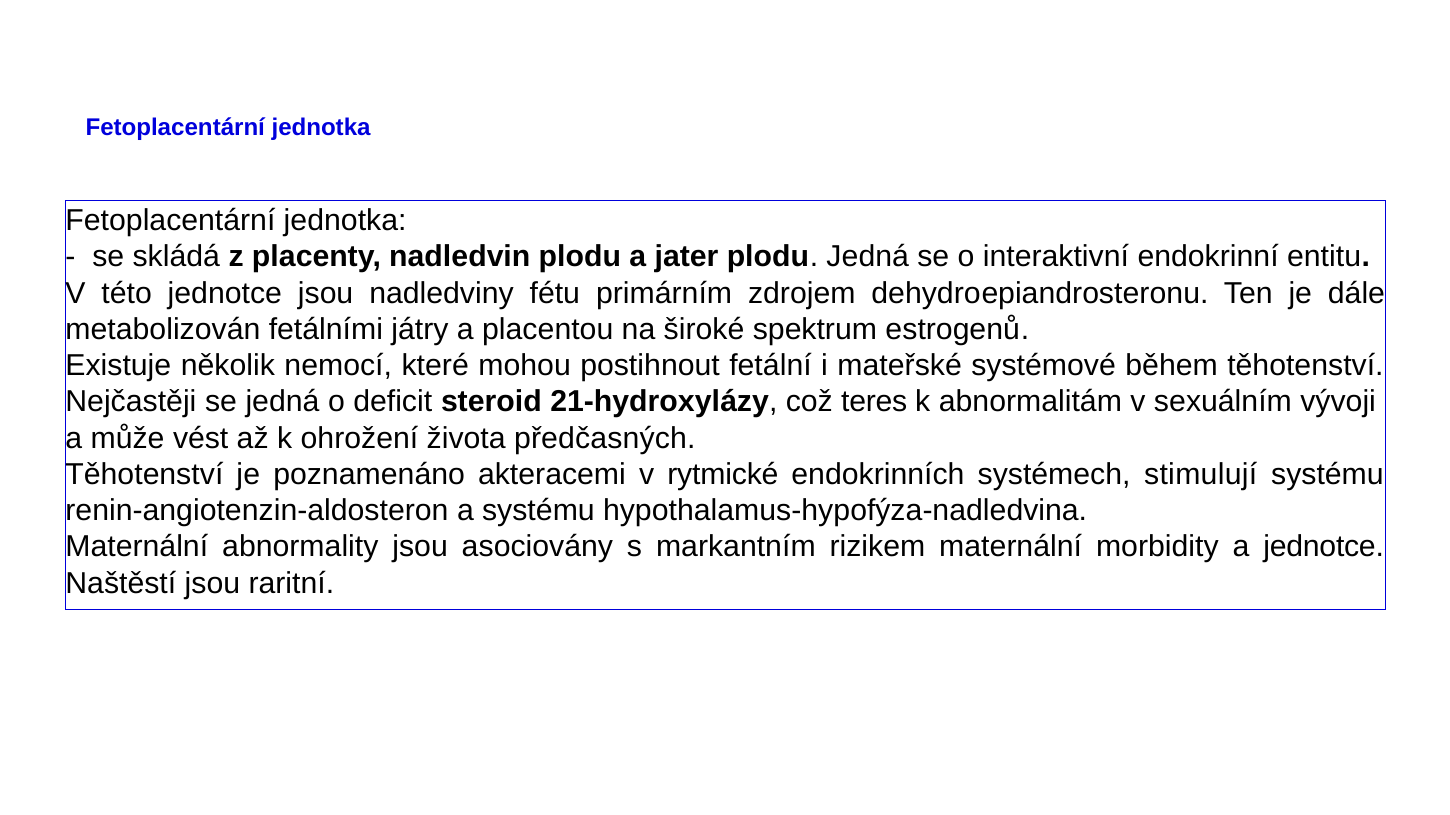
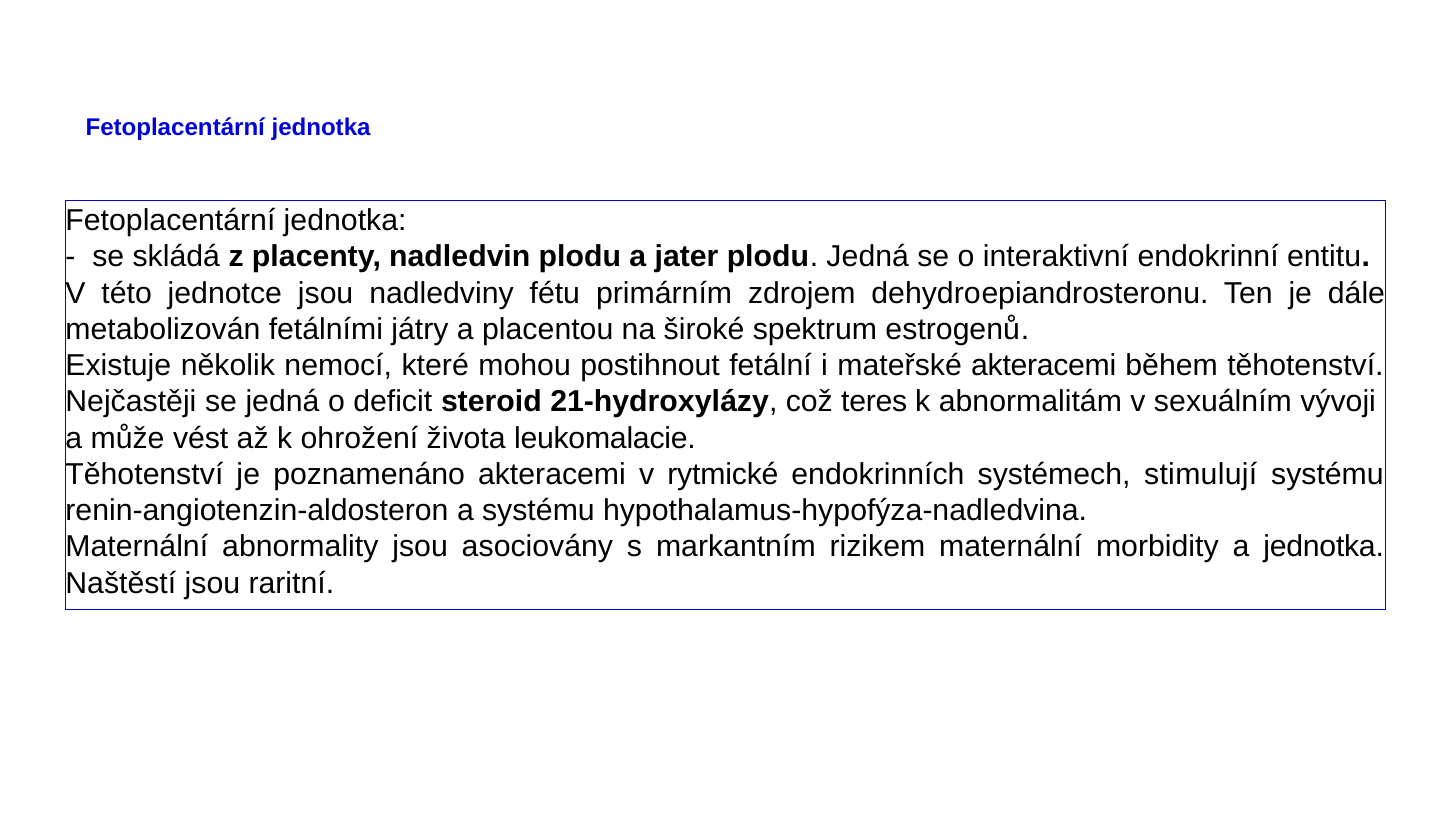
mateřské systémové: systémové -> akteracemi (1044, 366)
předčasných: předčasných -> leukomalacie (605, 438)
a jednotce: jednotce -> jednotka (1324, 547)
